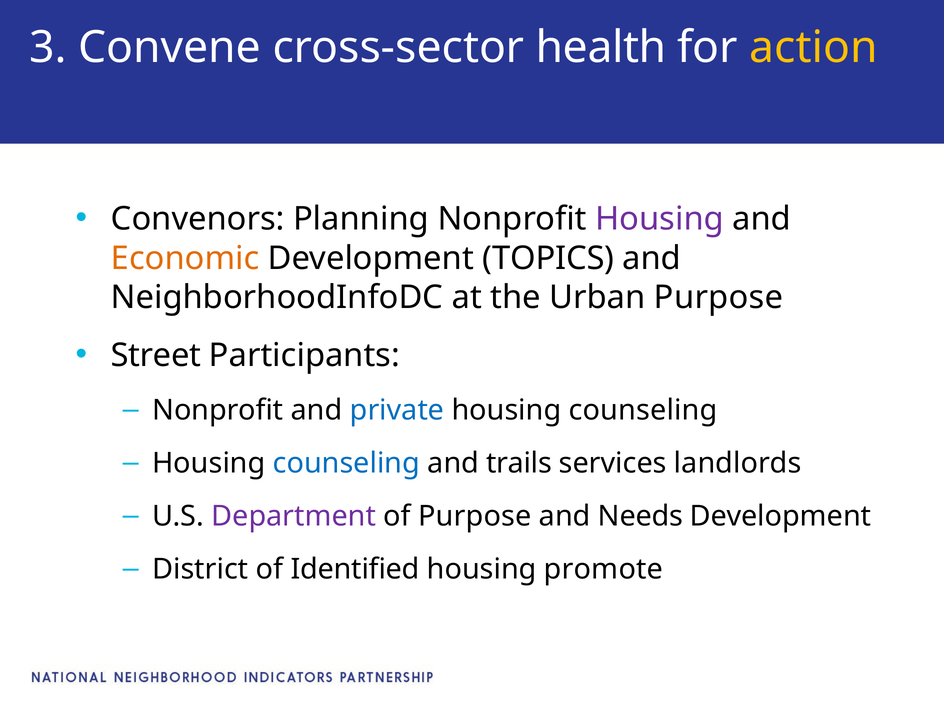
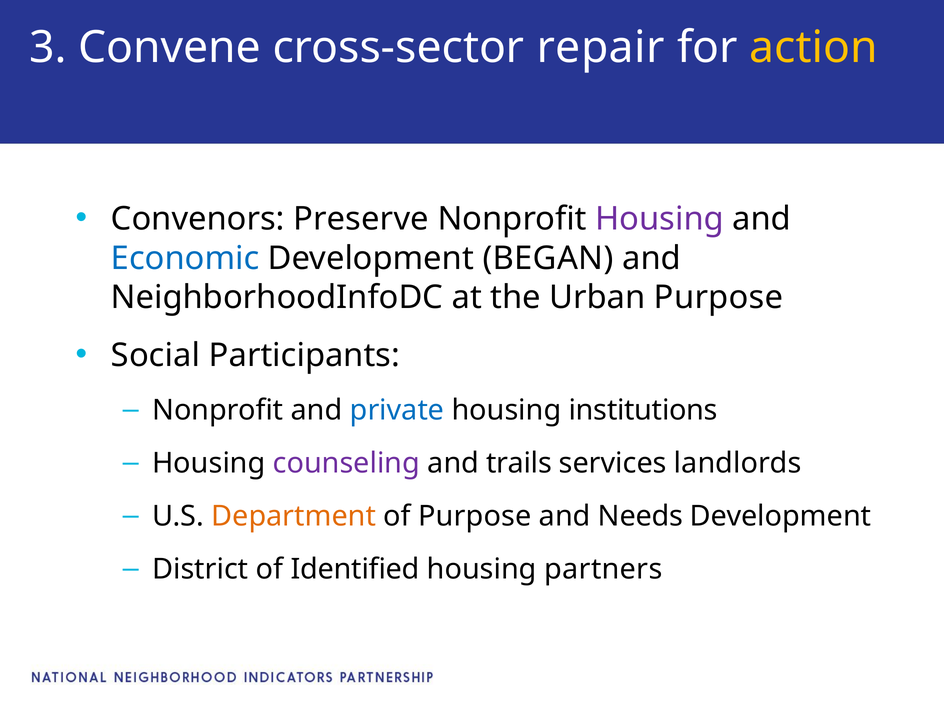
health: health -> repair (601, 48)
Planning: Planning -> Preserve (361, 219)
Economic colour: orange -> blue (185, 258)
TOPICS: TOPICS -> BEGAN (548, 258)
Street: Street -> Social (156, 355)
counseling: counseling -> institutions (643, 410)
counseling colour: blue -> purple (346, 463)
Department colour: purple -> orange (294, 516)
promote: promote -> partners (603, 569)
